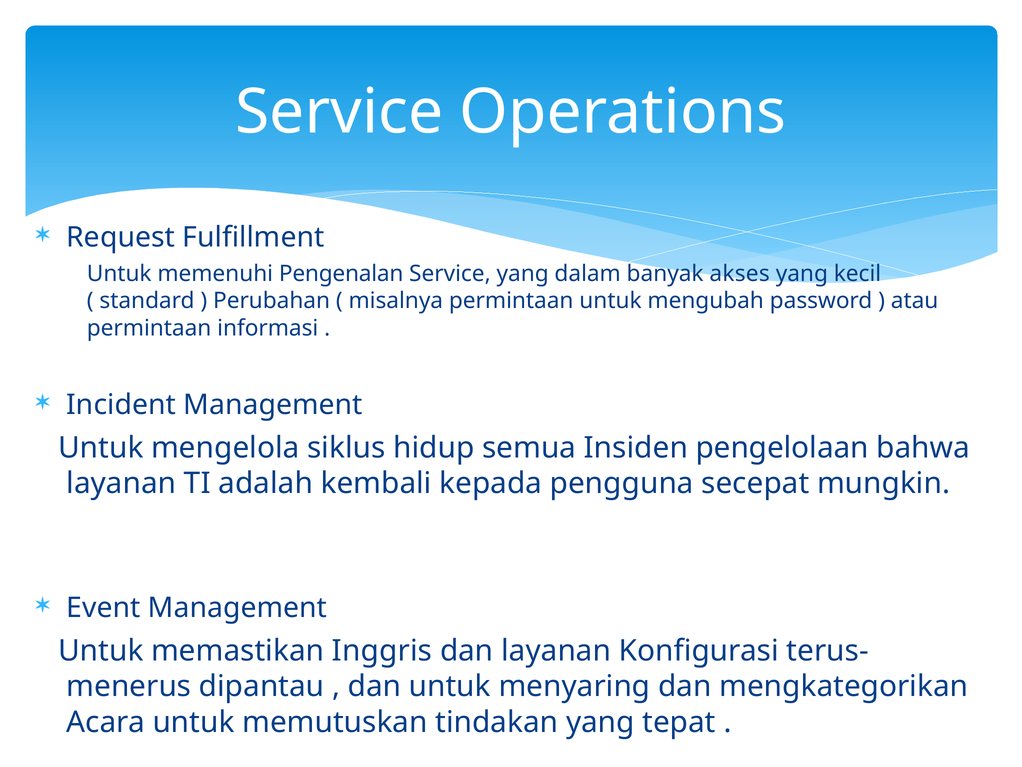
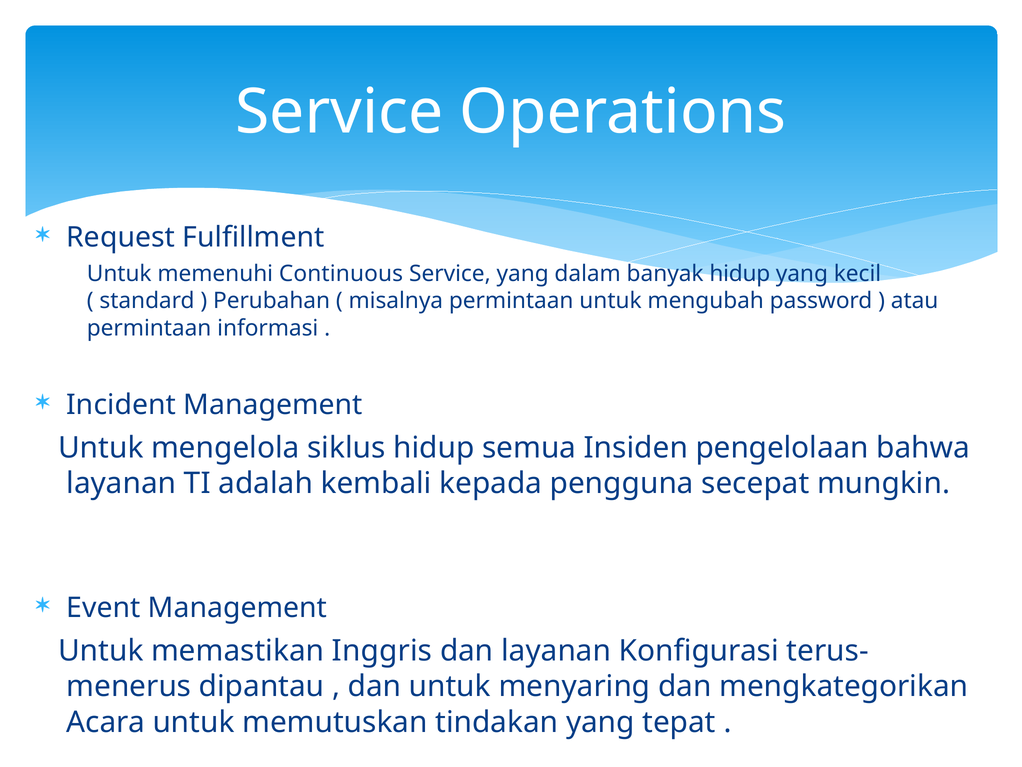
Pengenalan: Pengenalan -> Continuous (341, 274)
banyak akses: akses -> hidup (740, 274)
